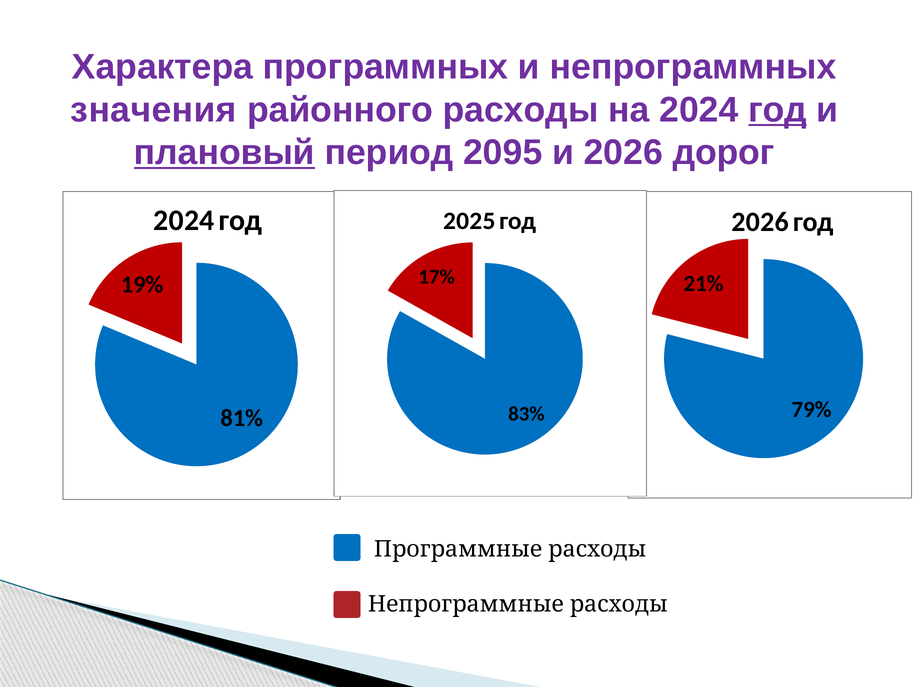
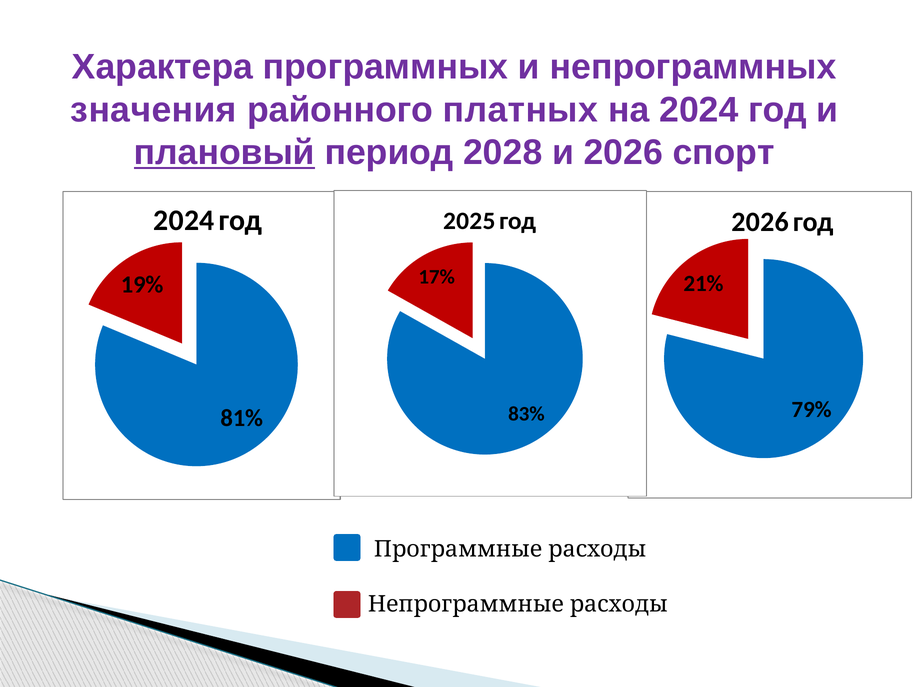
районного расходы: расходы -> платных (520, 110)
год underline: present -> none (778, 110)
2095: 2095 -> 2028 (503, 153)
дорог: дорог -> спорт (724, 153)
